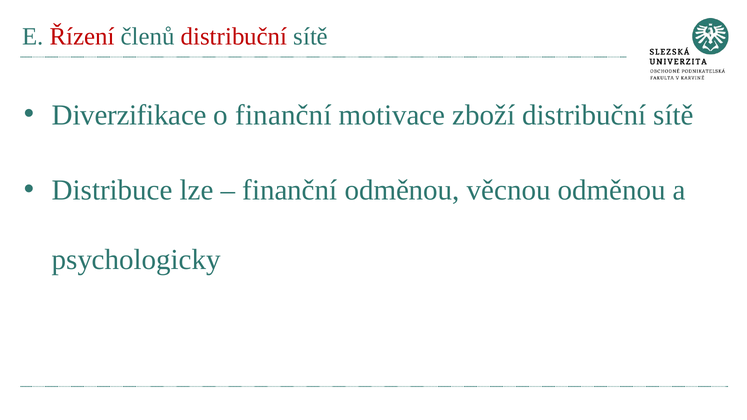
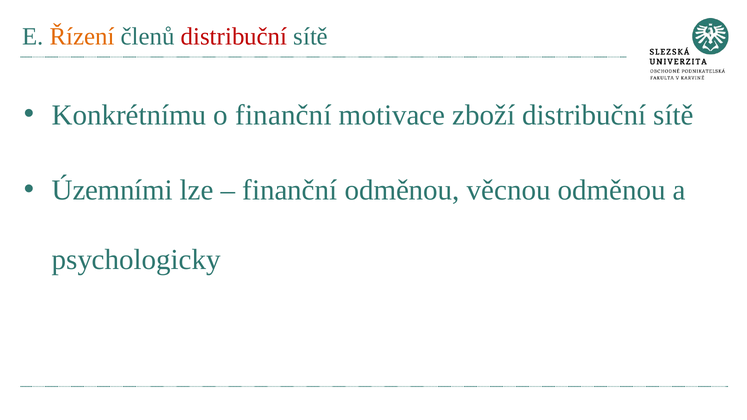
Řízení colour: red -> orange (82, 36)
Diverzifikace: Diverzifikace -> Konkrétnímu (129, 115)
Distribuce: Distribuce -> Územními (112, 190)
